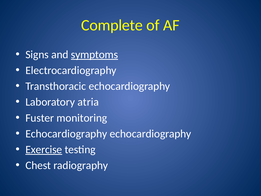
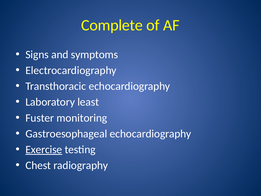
symptoms underline: present -> none (94, 55)
atria: atria -> least (88, 102)
Echocardiography: Echocardiography -> Gastroesophageal (66, 134)
